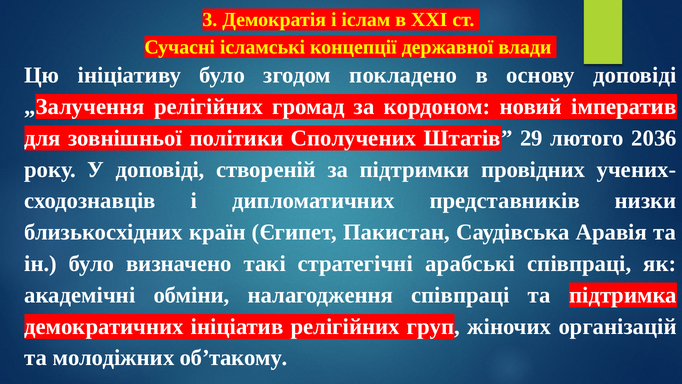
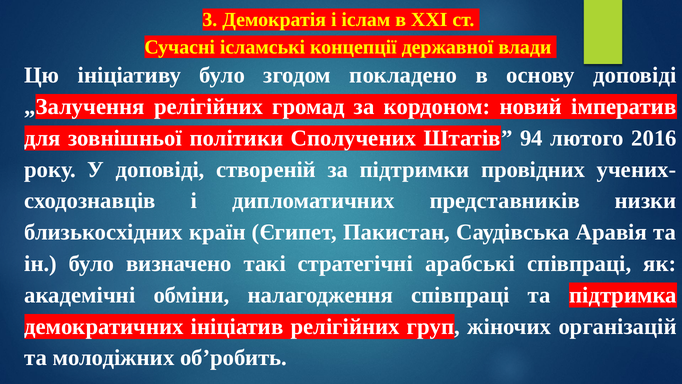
29: 29 -> 94 (531, 138)
2036: 2036 -> 2016 (654, 138)
об’такому: об’такому -> об’робить (234, 358)
